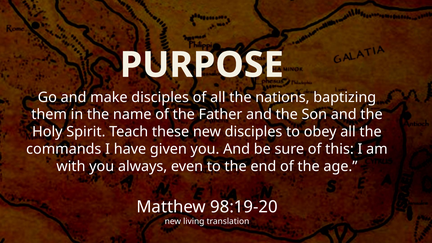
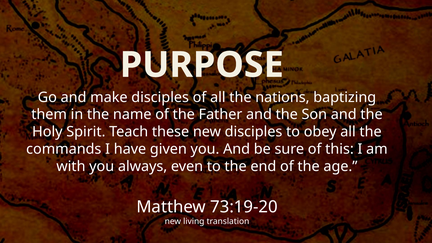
98:19-20: 98:19-20 -> 73:19-20 (244, 207)
